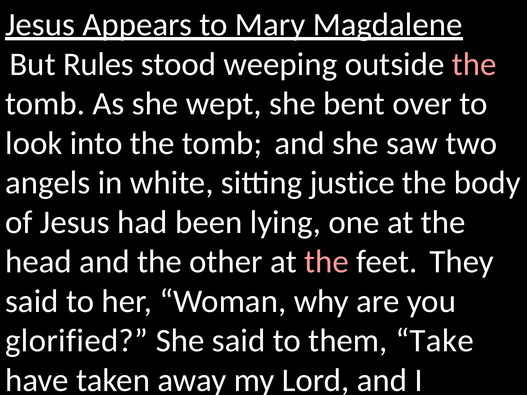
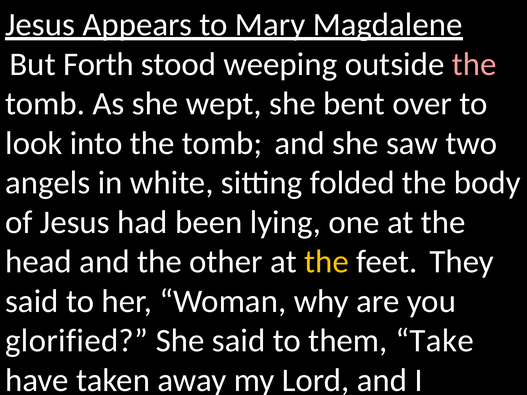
Rules: Rules -> Forth (98, 64)
justice: justice -> folded (352, 183)
the colour: pink -> yellow (326, 262)
